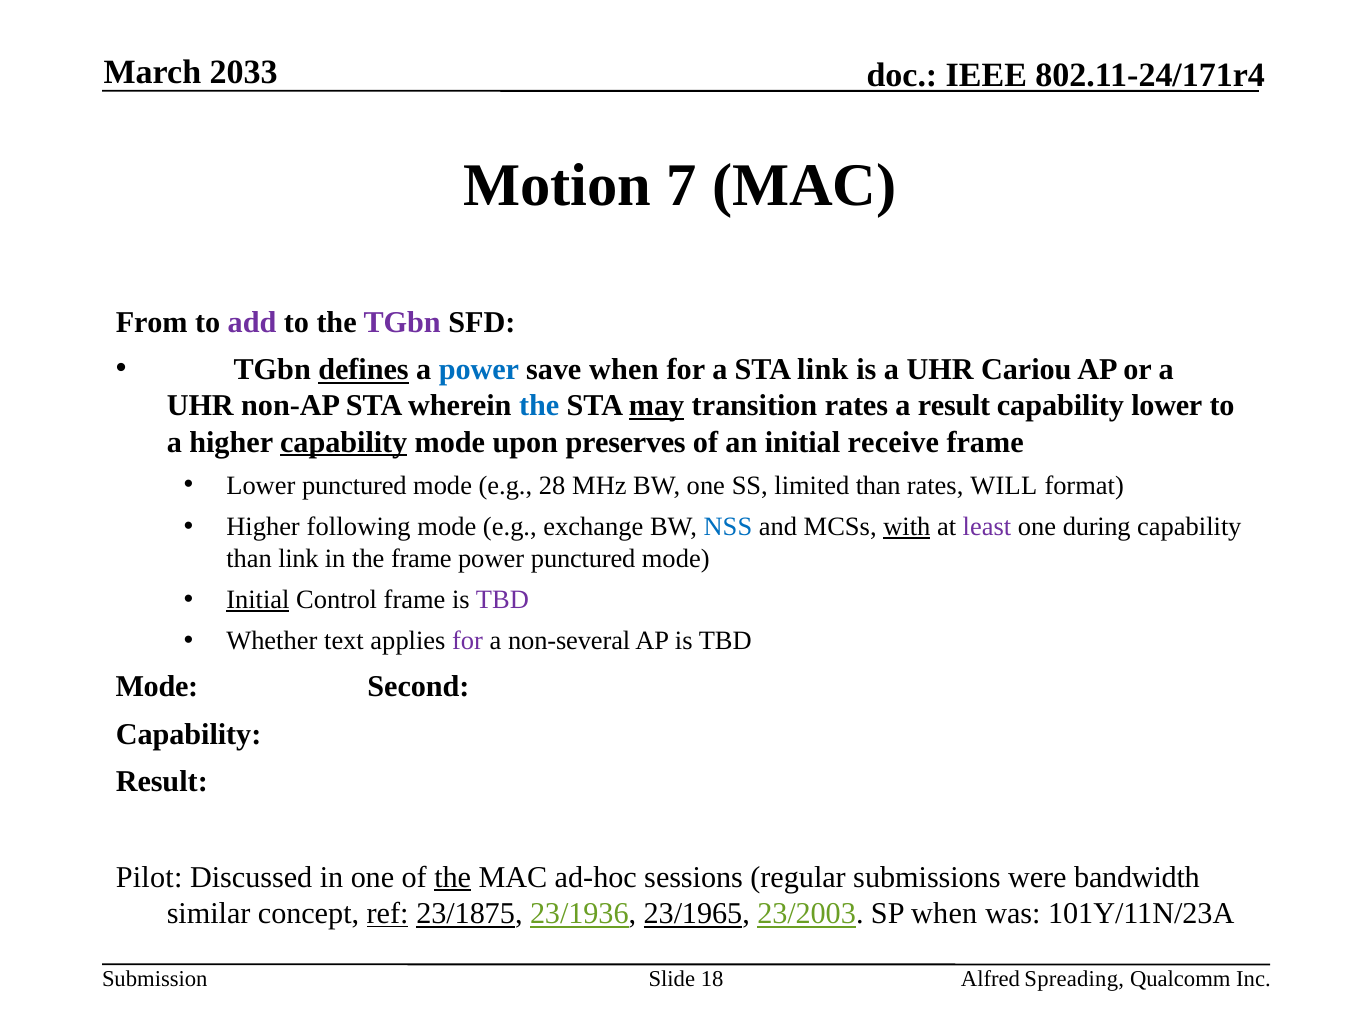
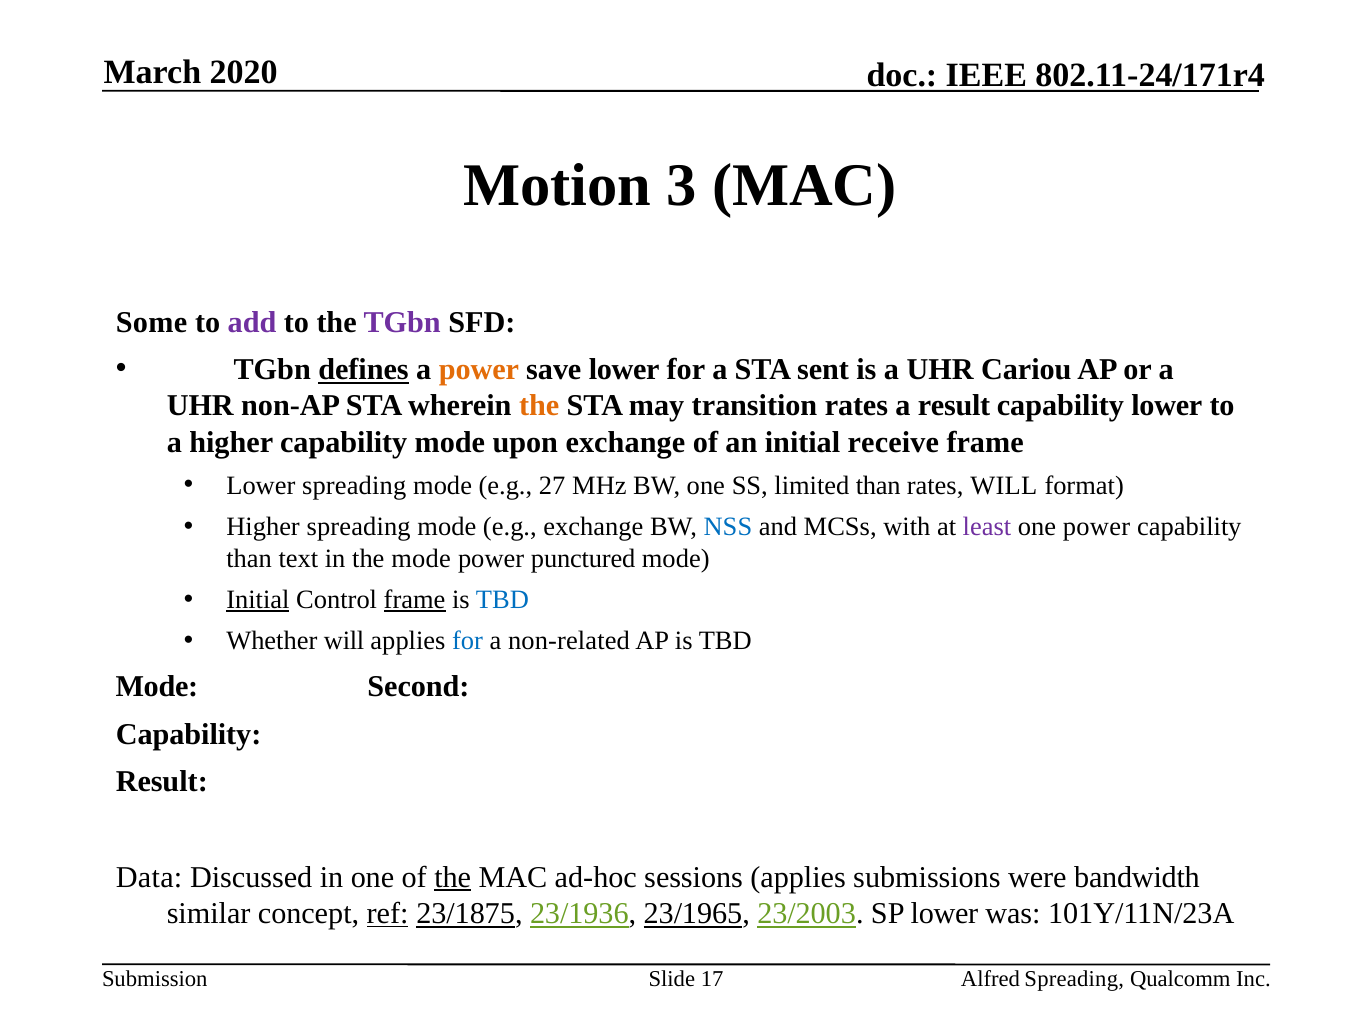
2033: 2033 -> 2020 (244, 72)
7: 7 -> 3 (682, 186)
From: From -> Some (152, 322)
power colour: blue -> orange (479, 370)
save when: when -> lower (624, 370)
STA link: link -> sent (823, 370)
the colour: blue -> orange (539, 406)
may underline: present -> none (657, 406)
capability underline: present -> none (344, 442)
upon preserves: preserves -> exchange (625, 442)
Lower punctured: punctured -> spreading (354, 485)
28: 28 -> 27 (552, 485)
Higher following: following -> spreading (359, 527)
with underline: present -> none (907, 527)
one during: during -> power (1096, 527)
than link: link -> text (298, 558)
the frame: frame -> mode (421, 558)
frame underline: none -> present (415, 600)
TBD colour: purple -> blue (502, 600)
Whether text: text -> will (344, 641)
for colour: purple -> blue (468, 641)
non-several: non-several -> non-related (569, 641)
Pilot: Pilot -> Data (149, 877)
sessions regular: regular -> applies (798, 877)
SP when: when -> lower (944, 913)
18: 18 -> 17 (712, 979)
